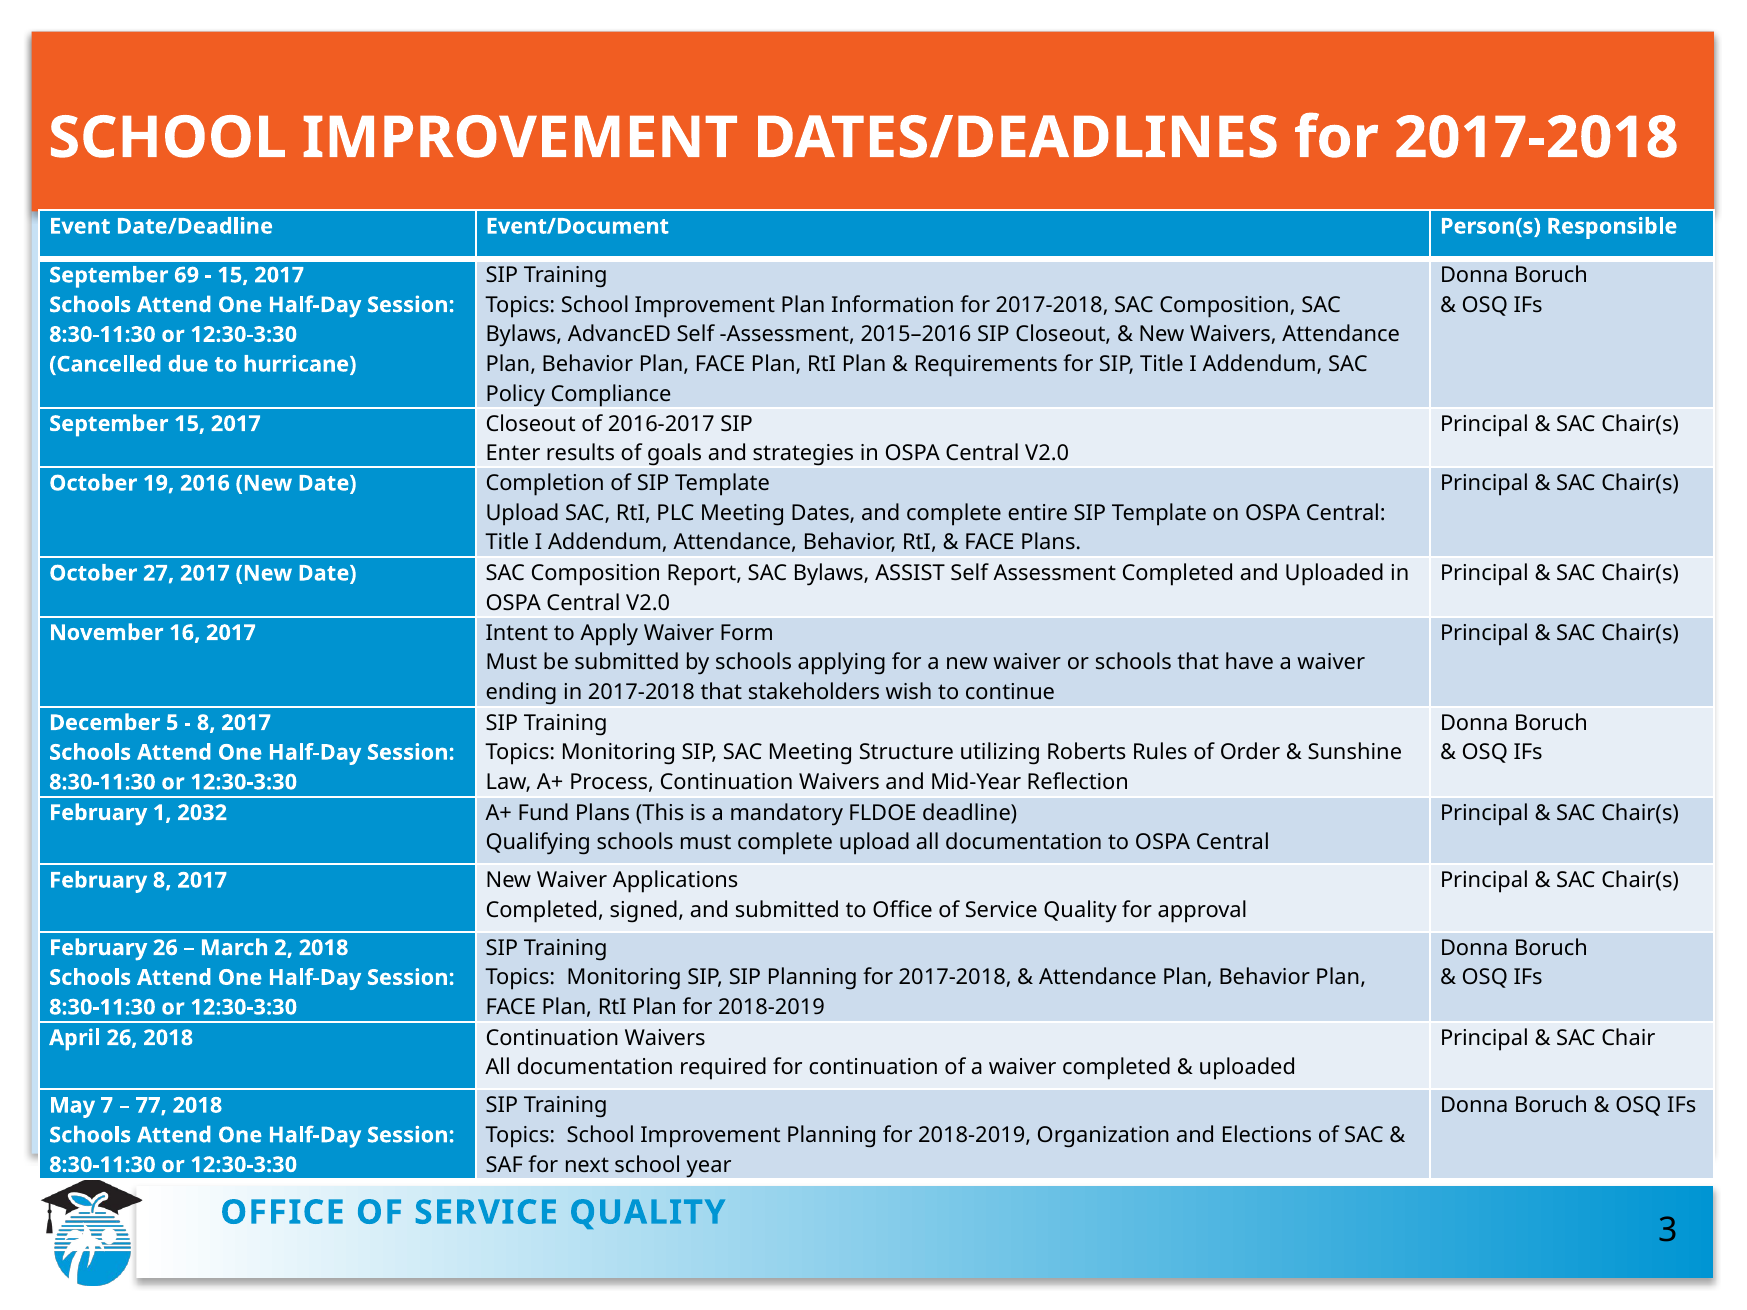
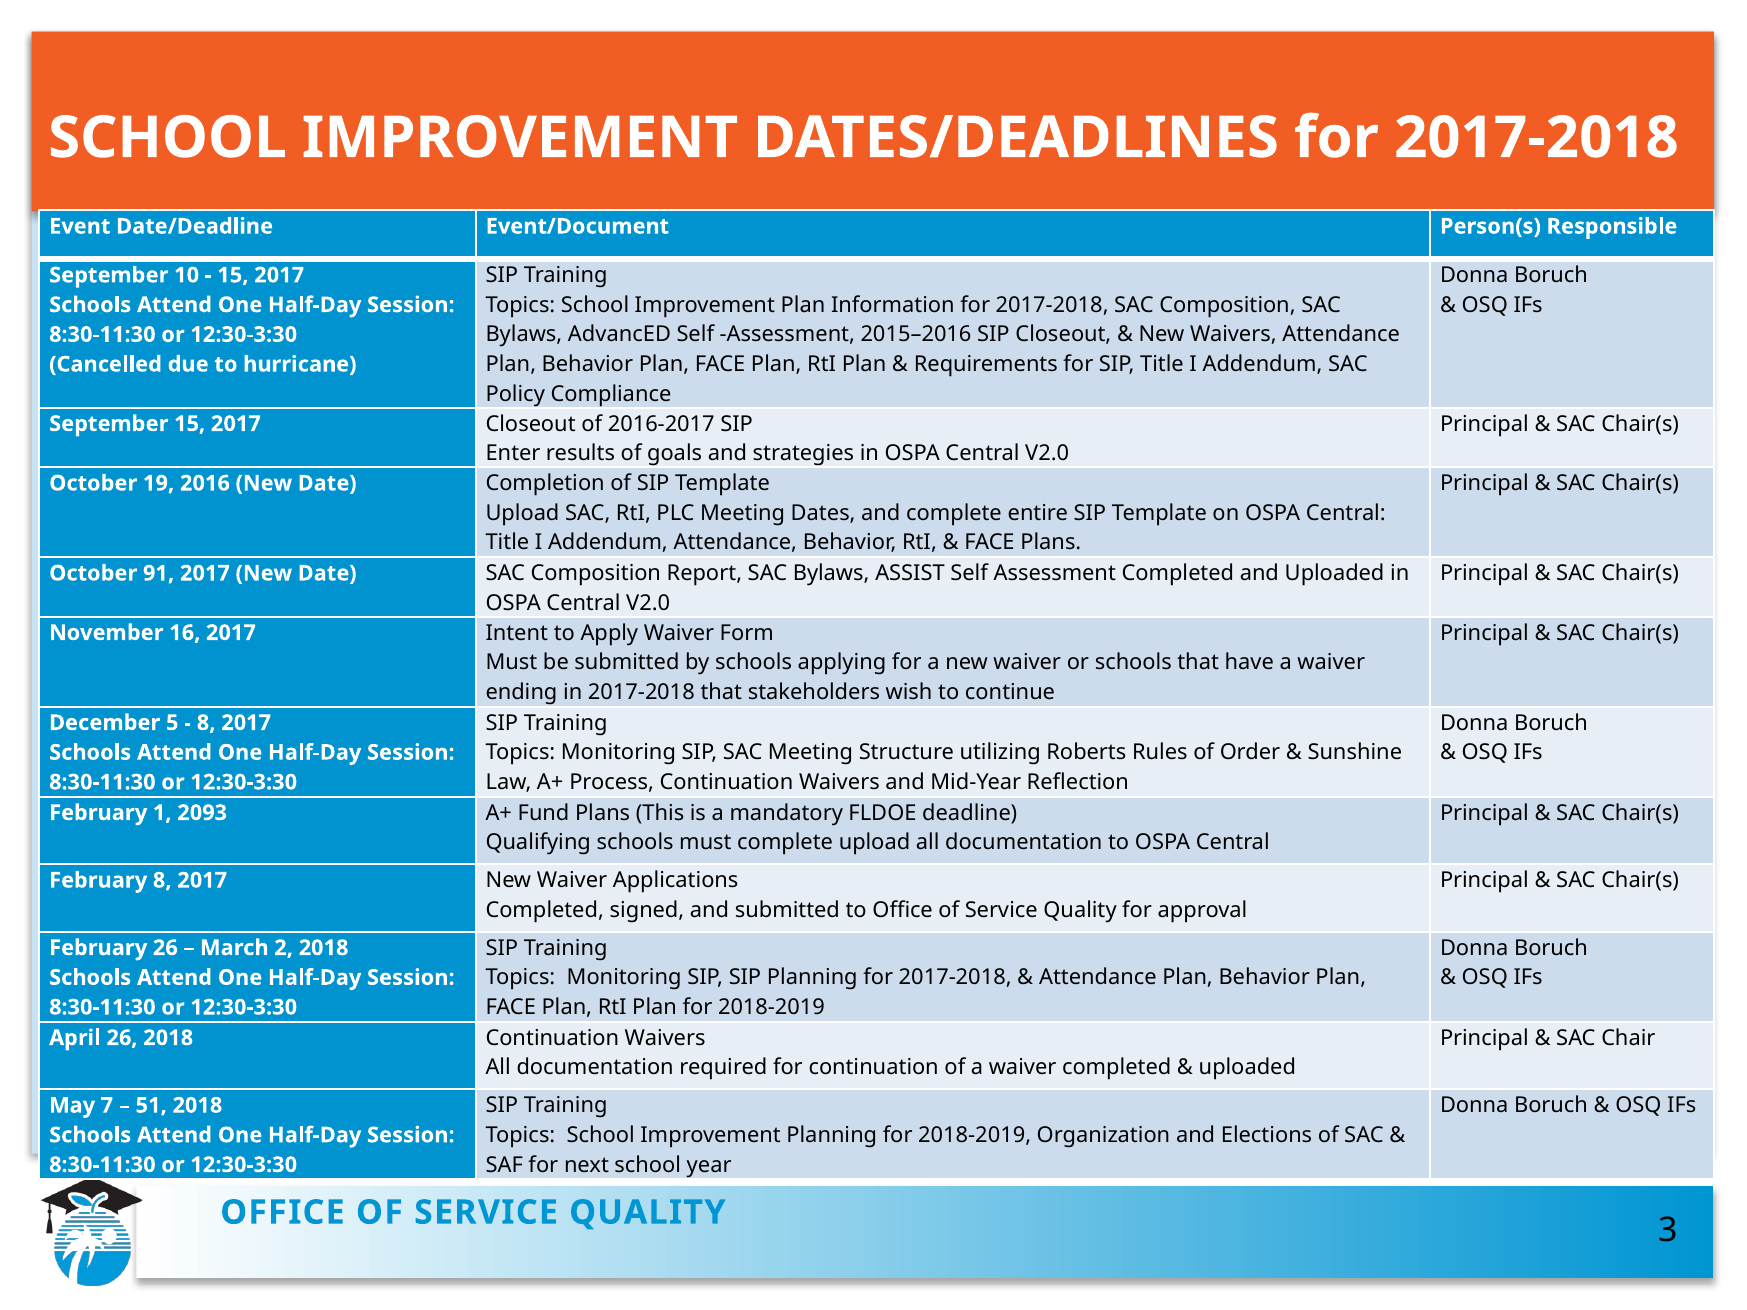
69: 69 -> 10 (187, 275)
27: 27 -> 91 (159, 573)
2032: 2032 -> 2093 (202, 813)
77: 77 -> 51 (151, 1106)
